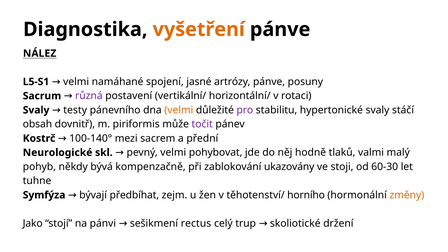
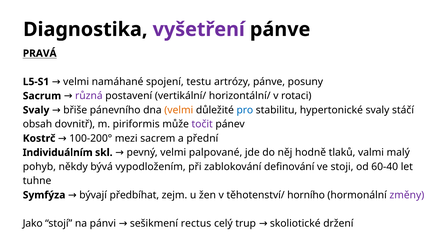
vyšetření colour: orange -> purple (199, 29)
NÁLEZ: NÁLEZ -> PRAVÁ (40, 53)
jasné: jasné -> testu (199, 82)
testy: testy -> břiše (75, 110)
pro colour: purple -> blue (245, 110)
100-140°: 100-140° -> 100-200° (91, 138)
Neurologické: Neurologické -> Individuálním (58, 153)
pohybovat: pohybovat -> palpované (216, 153)
kompenzačně: kompenzačně -> vypodložením (151, 167)
ukazovány: ukazovány -> definování (289, 167)
60-30: 60-30 -> 60-40 (385, 167)
změny colour: orange -> purple (407, 195)
